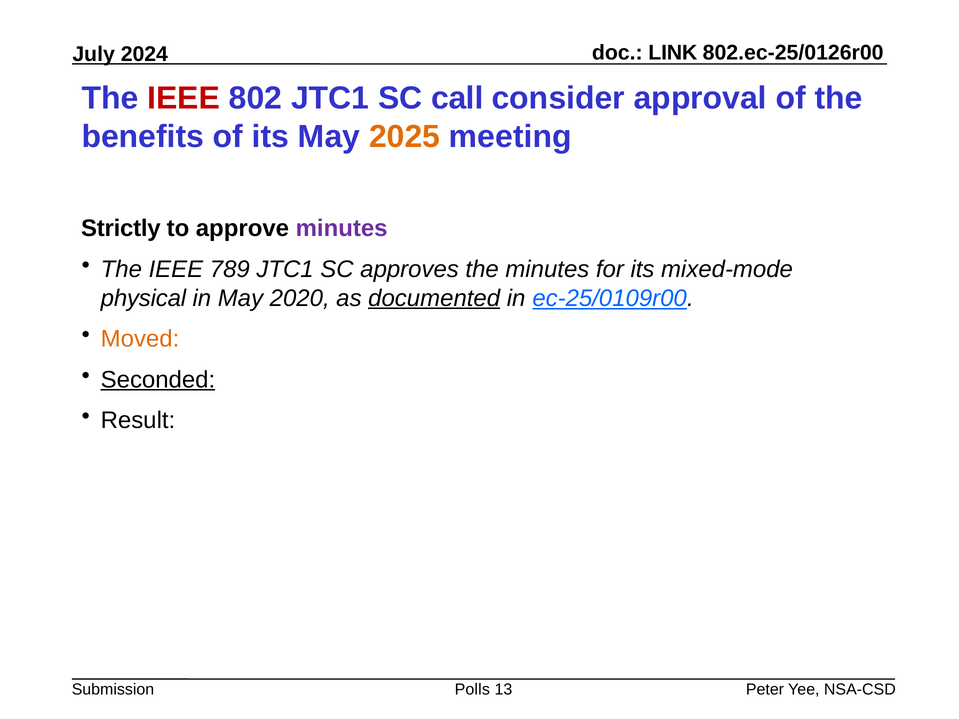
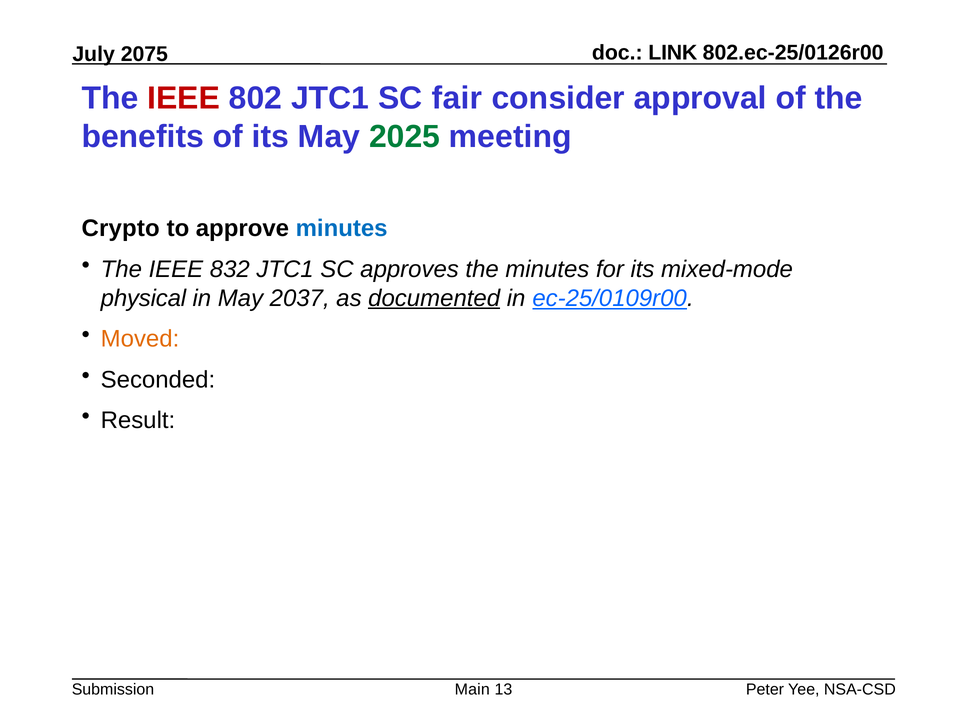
2024: 2024 -> 2075 (144, 54)
call: call -> fair (457, 98)
2025 colour: orange -> green (405, 137)
Strictly: Strictly -> Crypto (121, 229)
minutes colour: purple -> blue (342, 229)
789: 789 -> 832 (230, 269)
2020: 2020 -> 2037 (300, 298)
Seconded underline: present -> none (158, 380)
Polls: Polls -> Main (472, 690)
